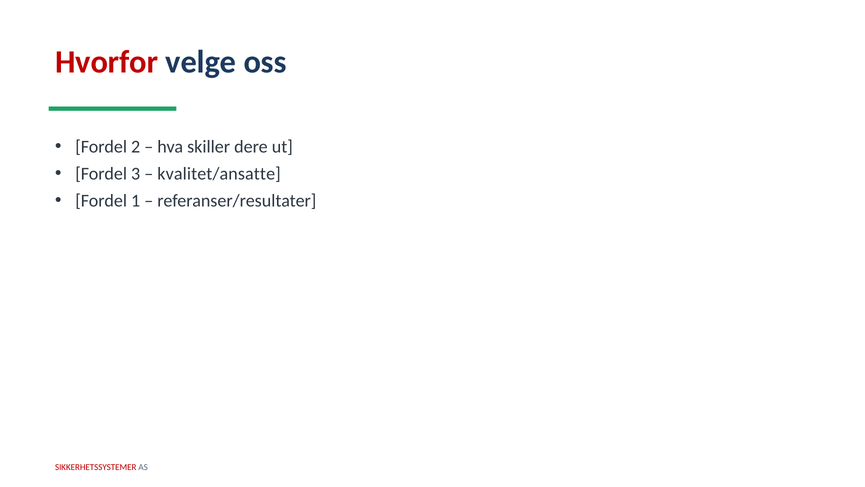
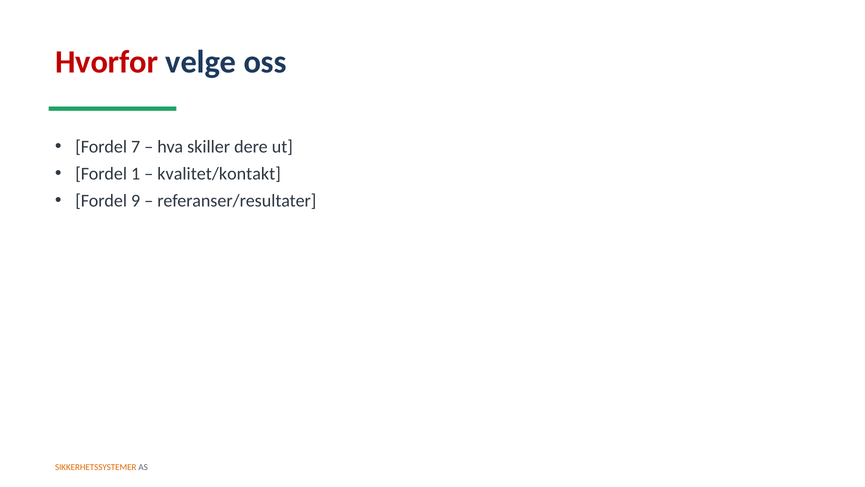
2: 2 -> 7 (136, 147)
3: 3 -> 1 (136, 174)
kvalitet/ansatte: kvalitet/ansatte -> kvalitet/kontakt (219, 174)
1: 1 -> 9 (136, 201)
SIKKERHETSSYSTEMER colour: red -> orange (96, 467)
